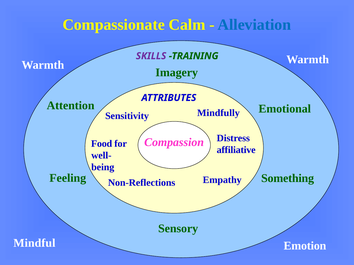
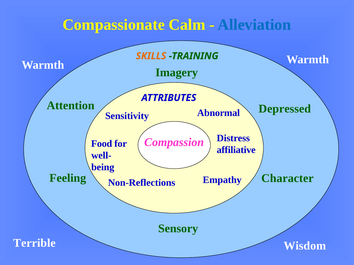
SKILLS colour: purple -> orange (151, 56)
Emotional: Emotional -> Depressed (285, 109)
Mindfully: Mindfully -> Abnormal (219, 113)
Something: Something -> Character (287, 179)
Mindful: Mindful -> Terrible (34, 244)
Emotion: Emotion -> Wisdom (305, 246)
